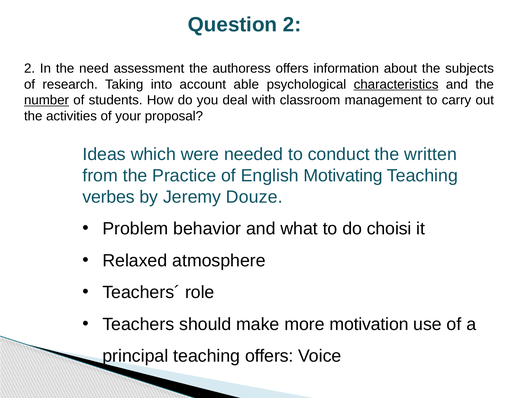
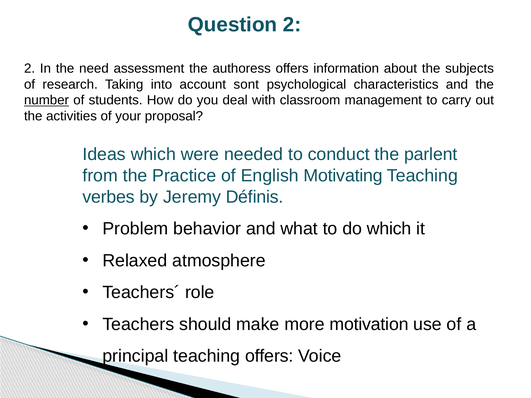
able: able -> sont (246, 84)
characteristics underline: present -> none (396, 84)
written: written -> parlent (431, 155)
Douze: Douze -> Définis (255, 197)
do choisi: choisi -> which (389, 229)
